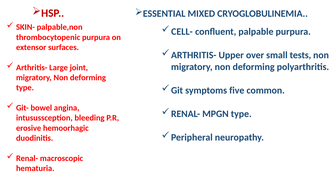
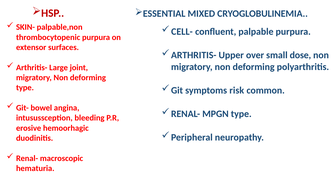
tests: tests -> dose (300, 55)
five: five -> risk (237, 90)
